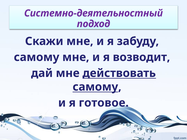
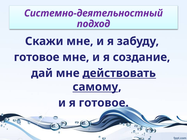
самому: самому -> готовое (37, 57)
возводит: возводит -> создание (141, 57)
